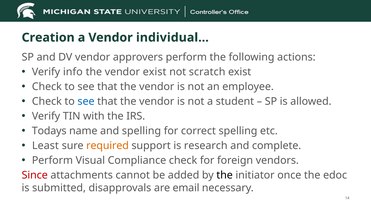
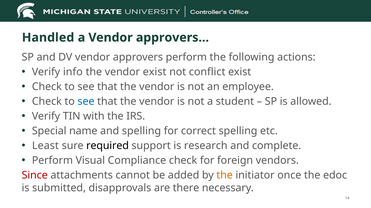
Creation: Creation -> Handled (48, 38)
individual…: individual… -> approvers… (172, 38)
scratch: scratch -> conflict (207, 72)
Todays: Todays -> Special (49, 131)
required colour: orange -> black (108, 146)
the colour: black -> orange (225, 176)
email: email -> there (186, 188)
